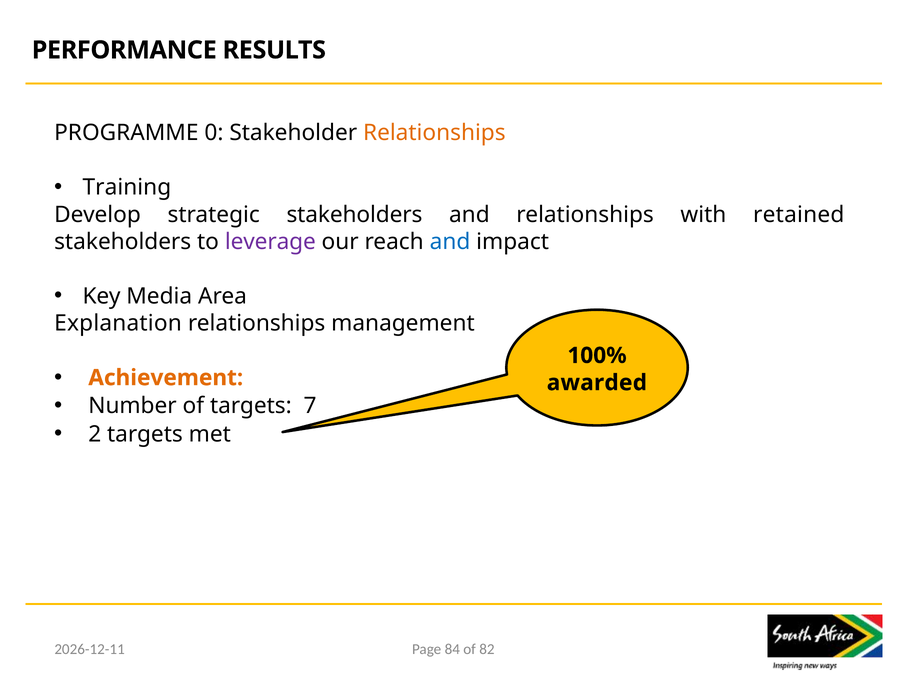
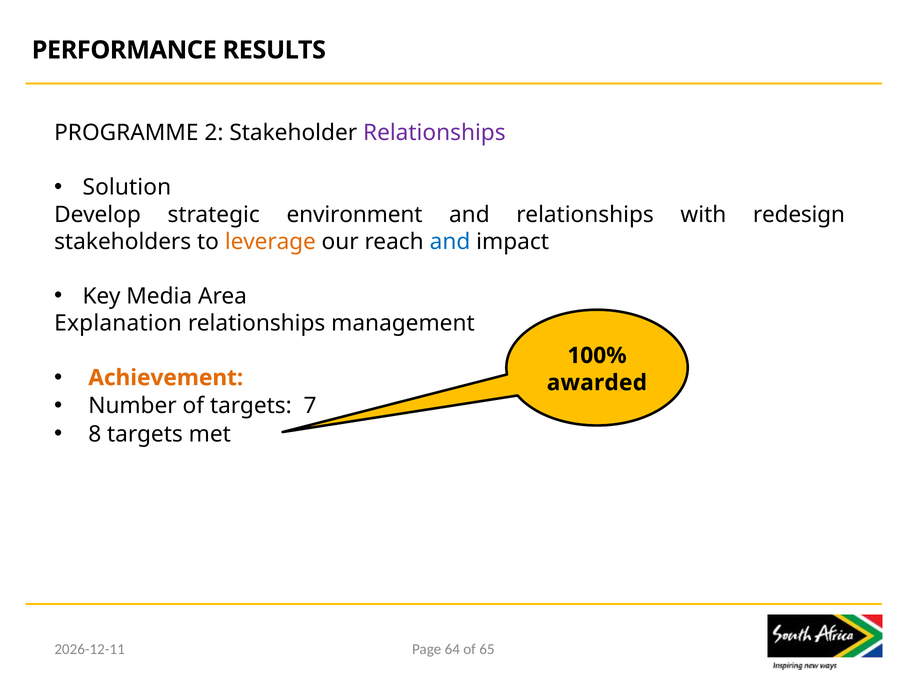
0: 0 -> 2 (214, 133)
Relationships colour: orange -> purple (434, 133)
Training: Training -> Solution (127, 187)
strategic stakeholders: stakeholders -> environment (354, 215)
retained: retained -> redesign (799, 215)
leverage colour: purple -> orange (270, 242)
2: 2 -> 8 (95, 434)
84: 84 -> 64 (452, 649)
82: 82 -> 65 (487, 649)
